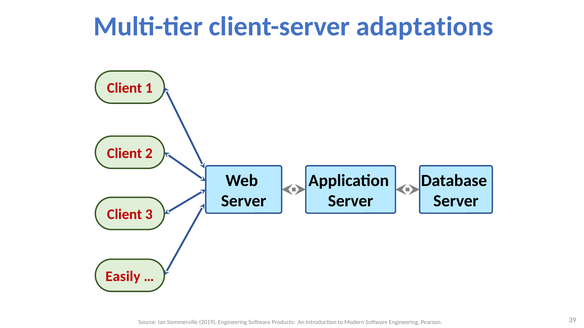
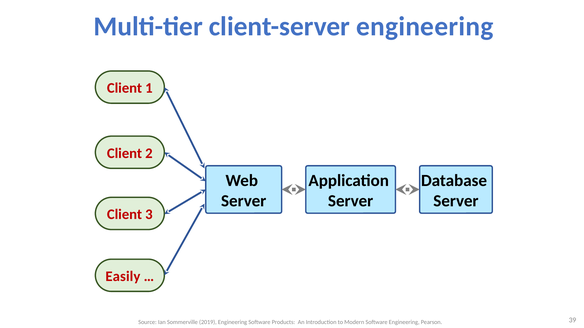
client-server adaptations: adaptations -> engineering (425, 26)
